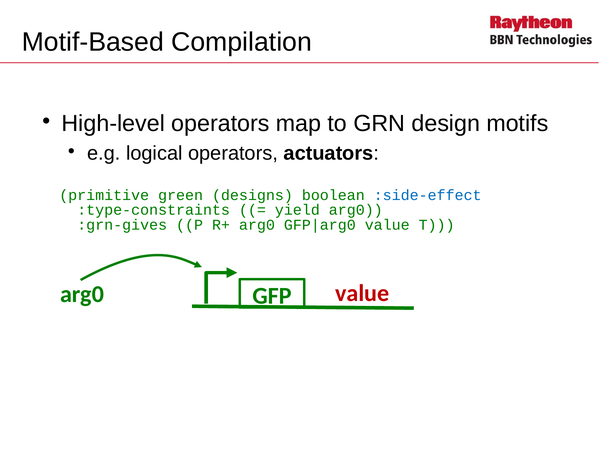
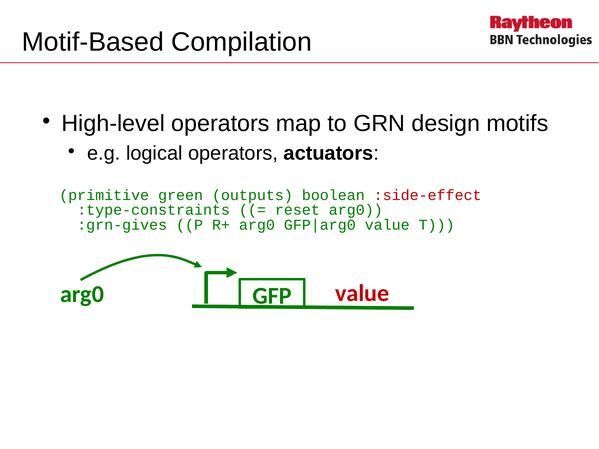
designs: designs -> outputs (252, 195)
:side-effect colour: blue -> red (428, 195)
yield: yield -> reset (297, 210)
